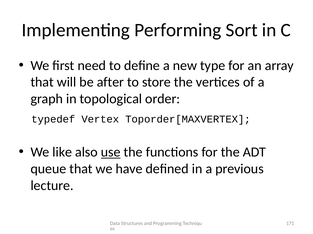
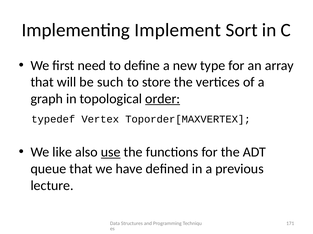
Performing: Performing -> Implement (178, 30)
after: after -> such (110, 82)
order underline: none -> present (163, 99)
